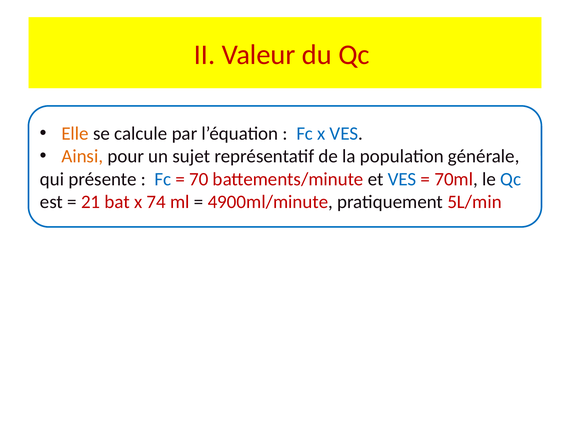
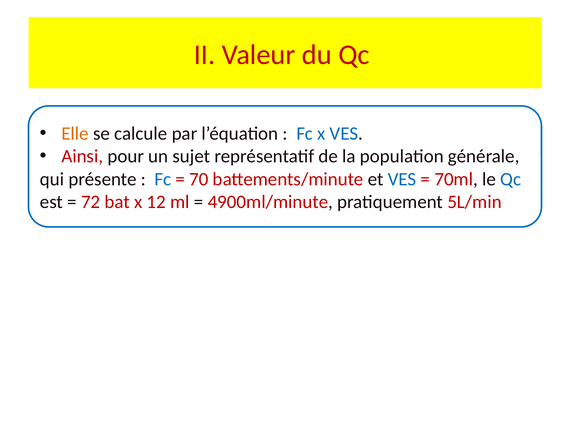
Ainsi colour: orange -> red (82, 157)
21: 21 -> 72 (91, 202)
74: 74 -> 12 (156, 202)
